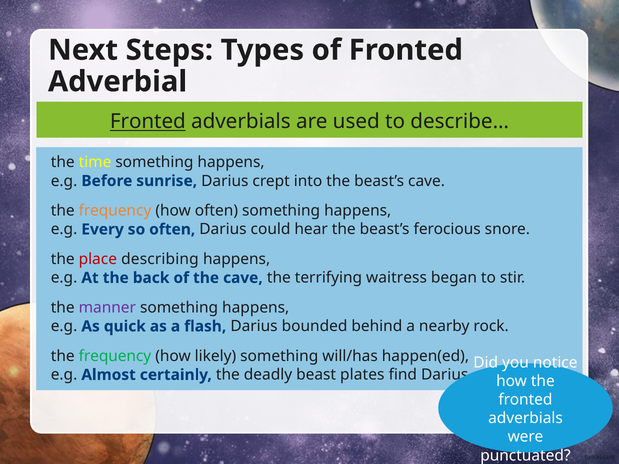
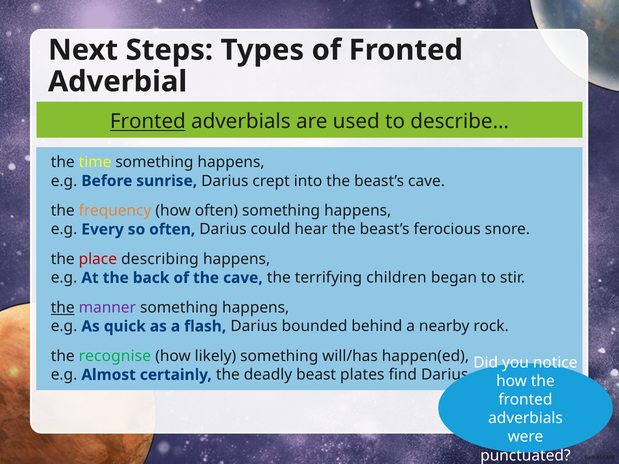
waitress: waitress -> children (396, 278)
the underline: none -> present (63, 308)
frequency: frequency -> recognise (115, 356)
